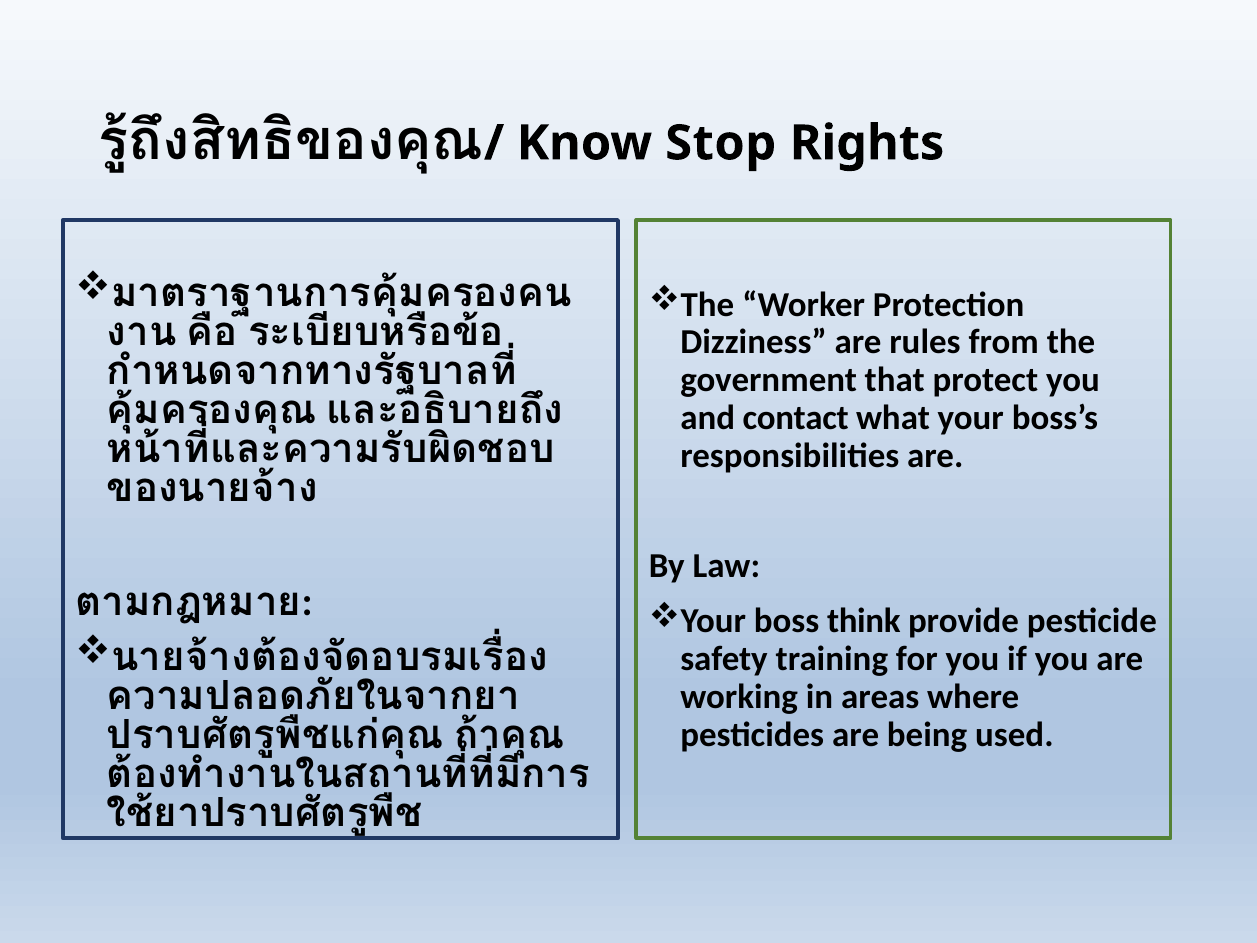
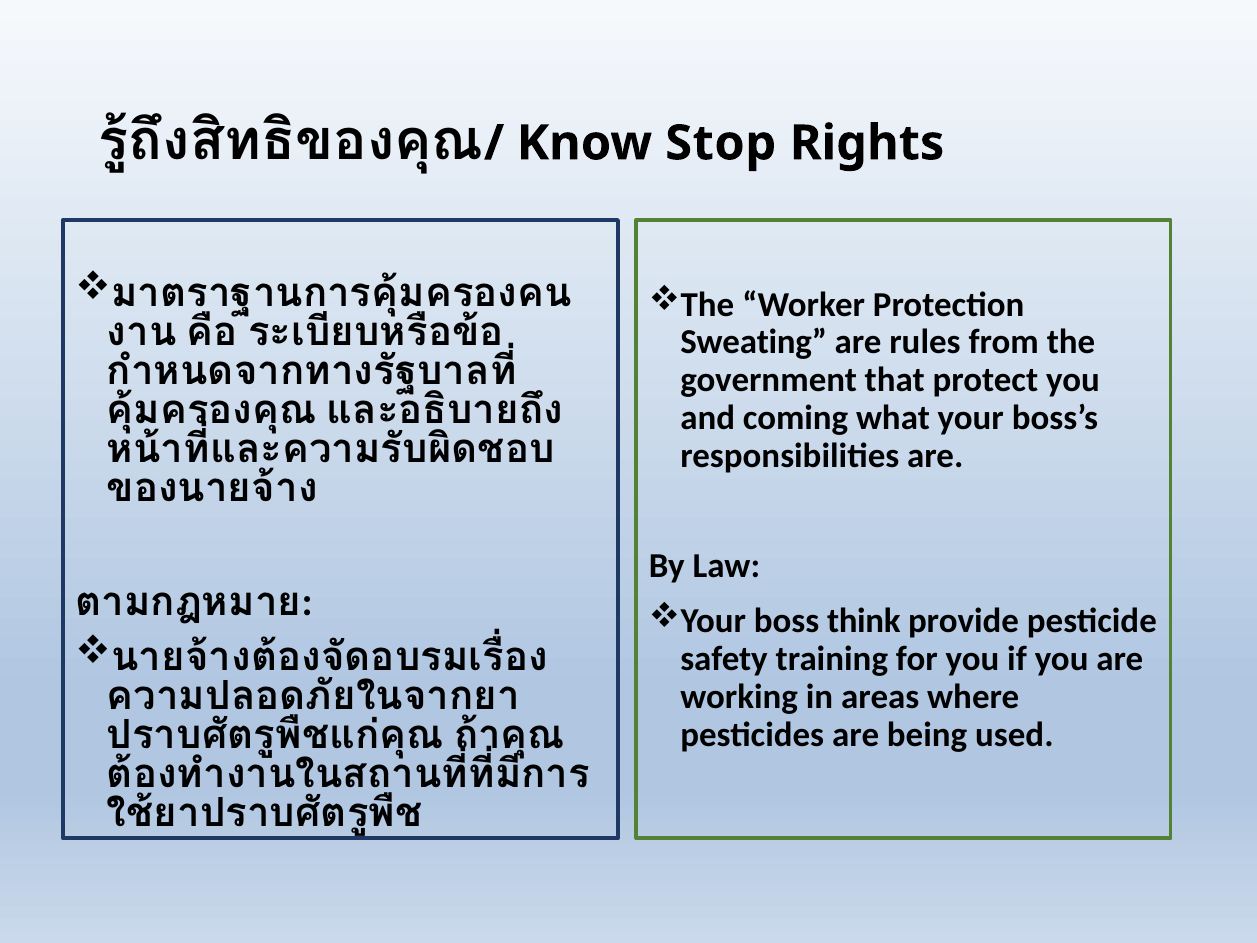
Dizziness: Dizziness -> Sweating (754, 342)
contact: contact -> coming (796, 418)
